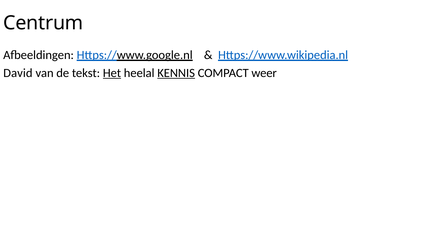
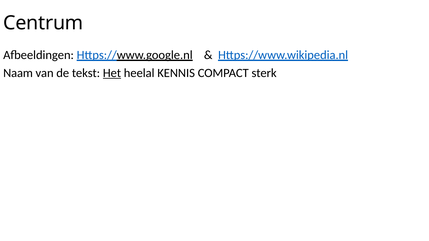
David: David -> Naam (18, 73)
KENNIS underline: present -> none (176, 73)
weer: weer -> sterk (264, 73)
